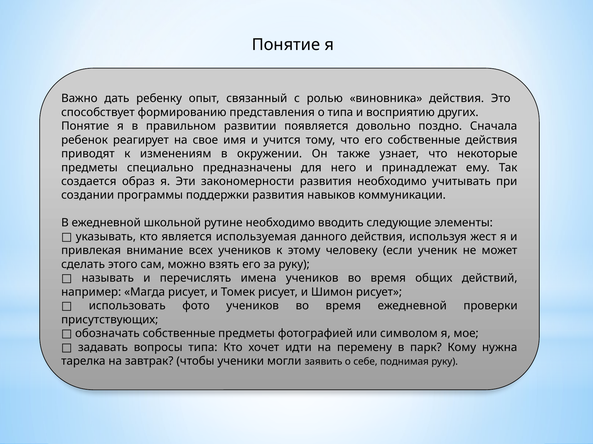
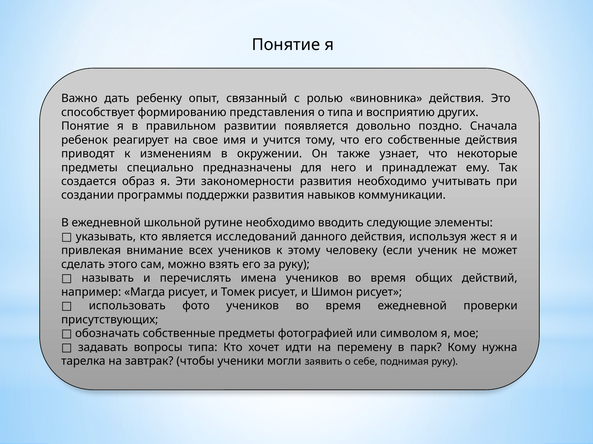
используемая: используемая -> исследований (256, 237)
